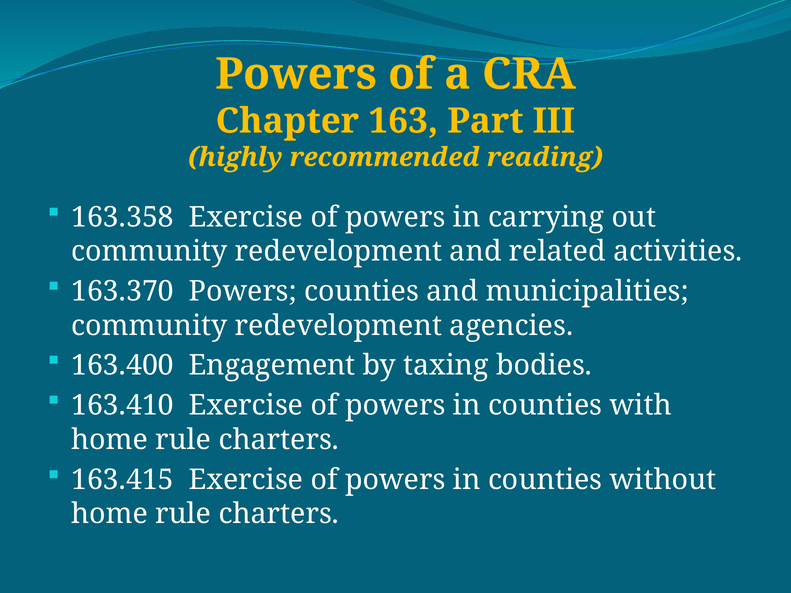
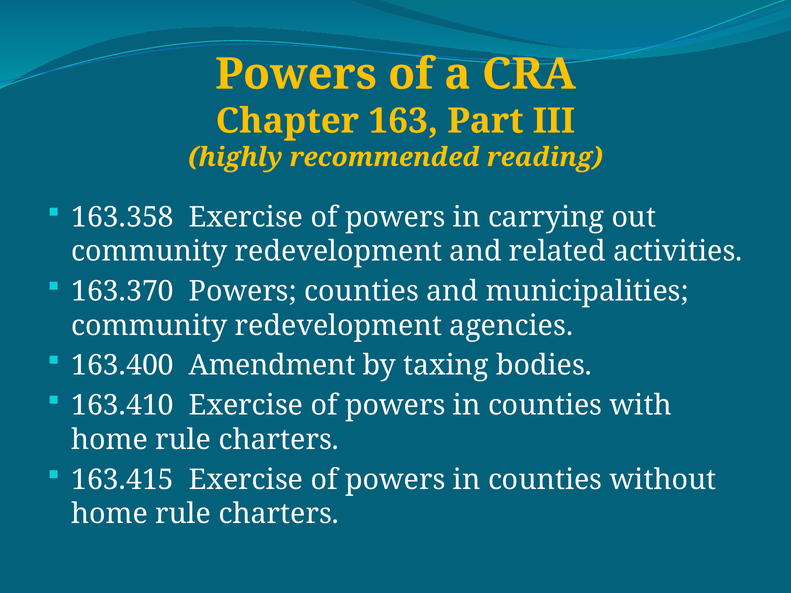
Engagement: Engagement -> Amendment (272, 366)
